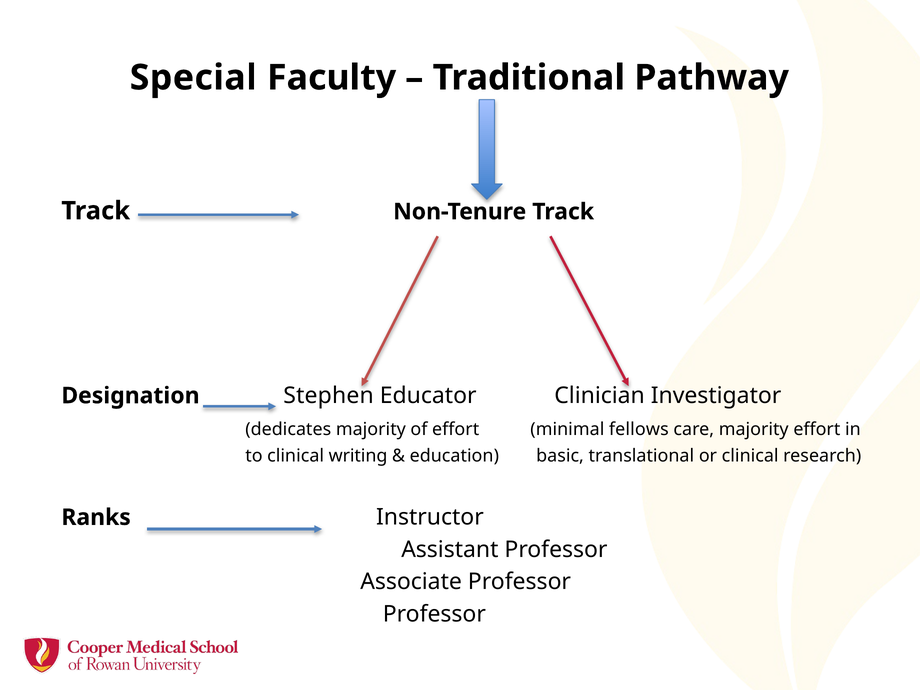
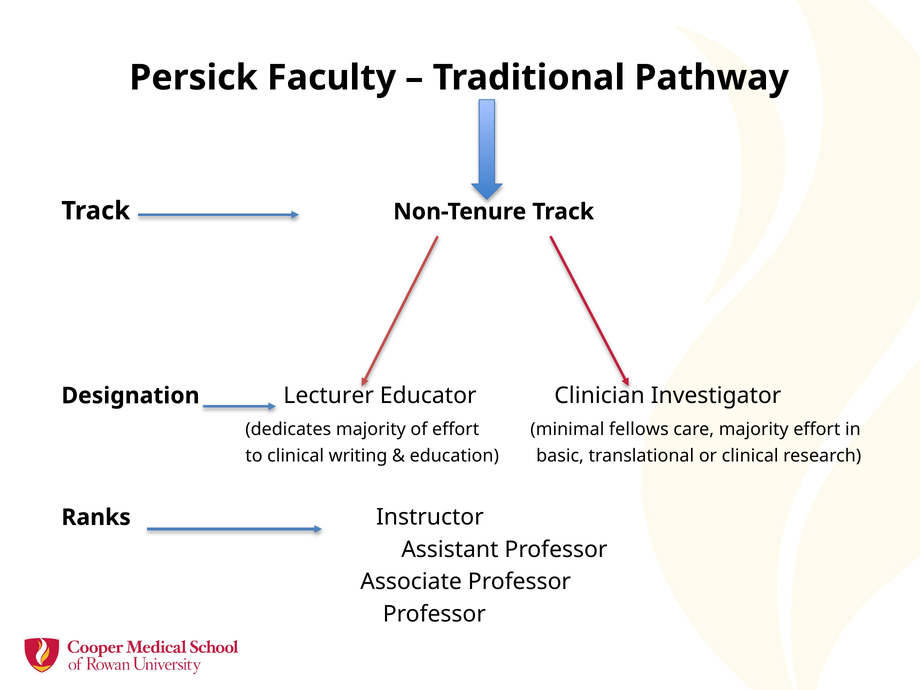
Special: Special -> Persick (193, 78)
Stephen: Stephen -> Lecturer (329, 396)
